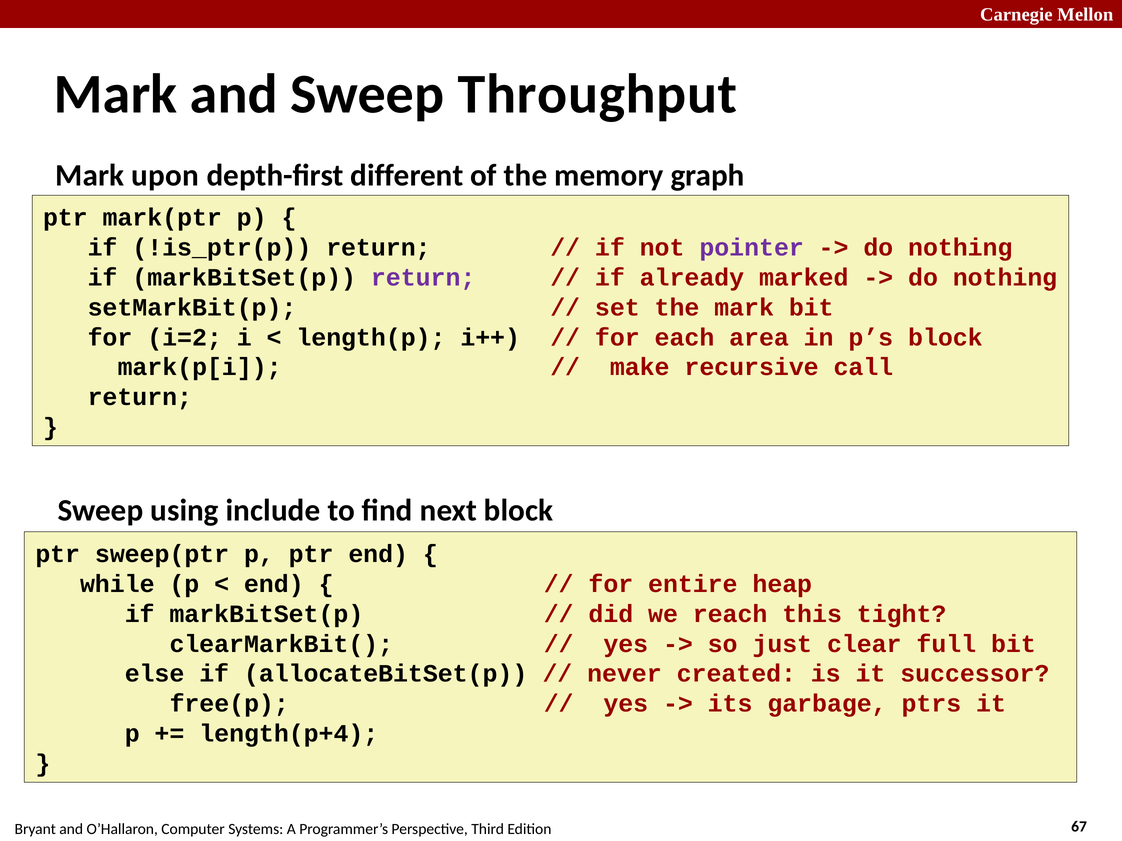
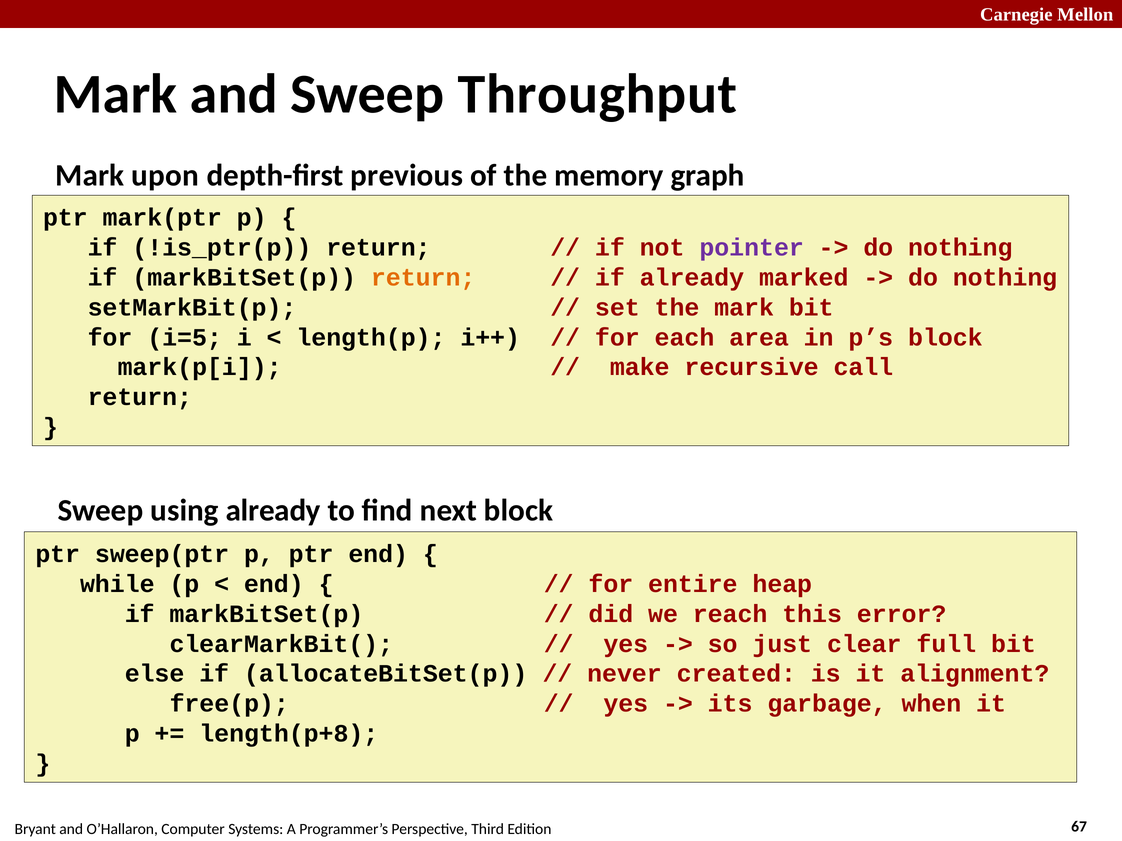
different: different -> previous (407, 175)
return colour: purple -> orange (423, 278)
i=2: i=2 -> i=5 (185, 338)
using include: include -> already (273, 511)
tight: tight -> error (902, 614)
successor: successor -> alignment (975, 674)
ptrs: ptrs -> when (931, 704)
length(p+4: length(p+4 -> length(p+8 (289, 734)
